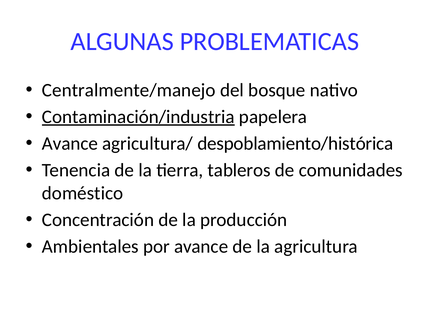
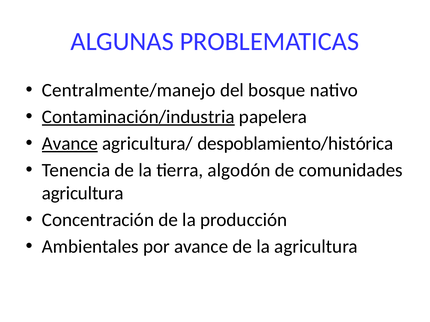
Avance underline: none -> present (70, 144)
tableros: tableros -> algodón (239, 171)
doméstico: doméstico -> agricultura (83, 193)
